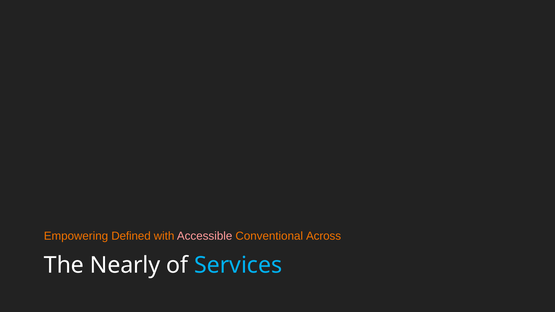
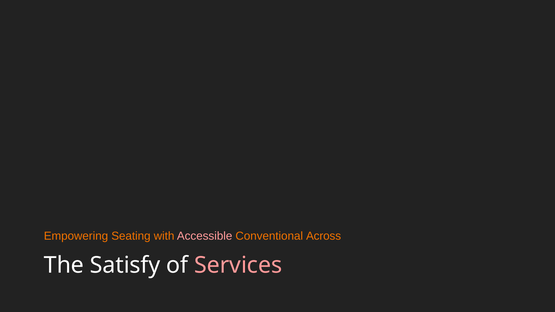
Defined: Defined -> Seating (131, 236)
Nearly: Nearly -> Satisfy (125, 265)
Services colour: light blue -> pink (238, 265)
